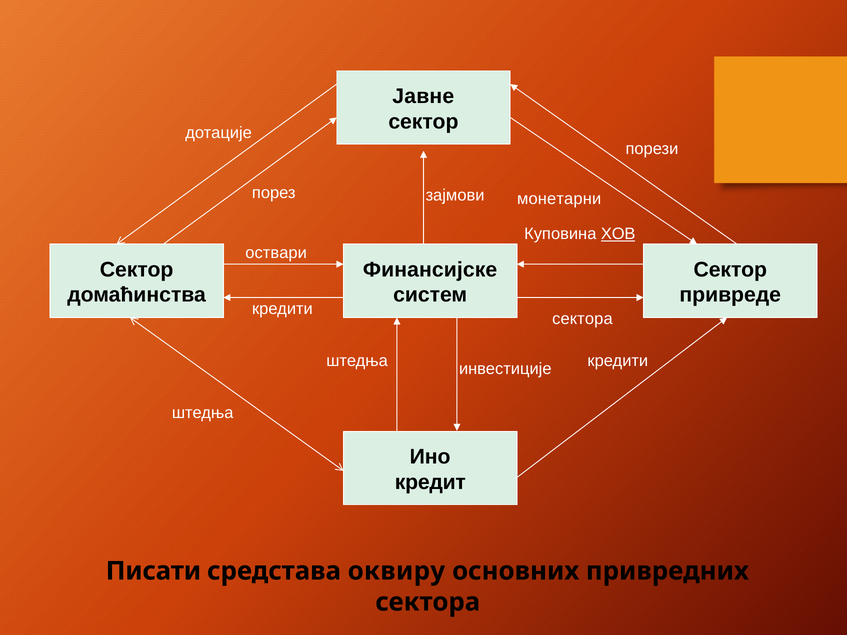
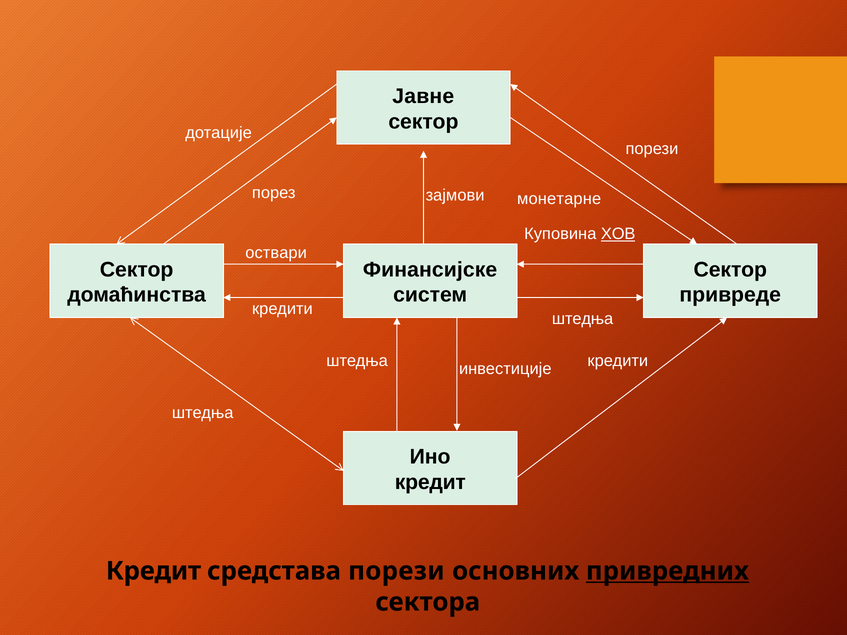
монетарни: монетарни -> монетарне (559, 199)
сектора: сектора -> штедња (583, 319)
Писати: Писати -> Кредит (153, 571)
средстава оквиру: оквиру -> порези (396, 571)
привредних underline: none -> present (667, 571)
